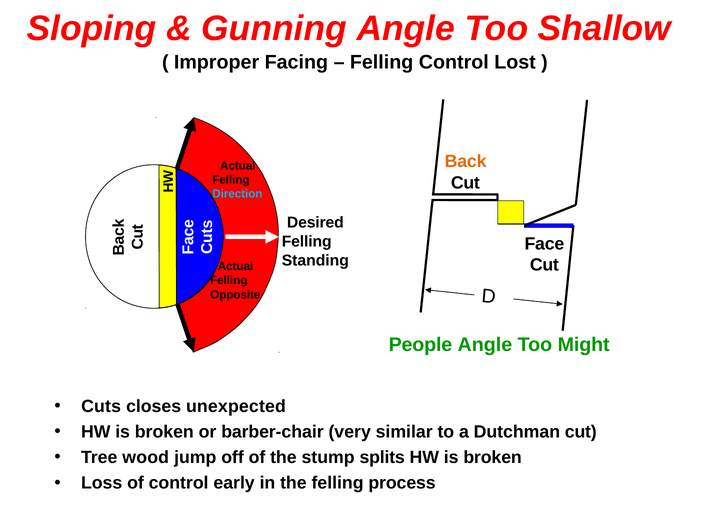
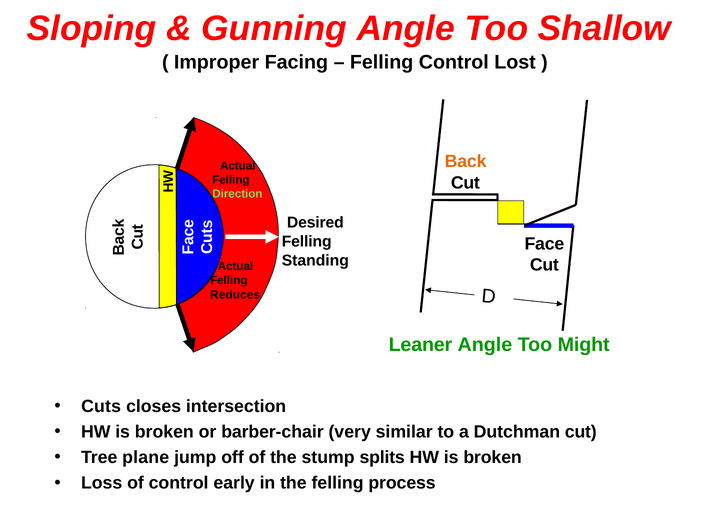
Direction colour: light blue -> light green (237, 194)
Opposite: Opposite -> Reduces (235, 295)
People: People -> Leaner (420, 345)
unexpected: unexpected -> intersection (236, 406)
wood: wood -> plane (146, 457)
